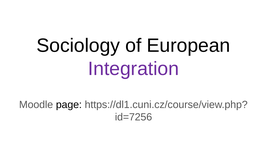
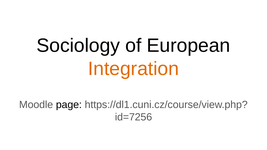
Integration colour: purple -> orange (133, 69)
